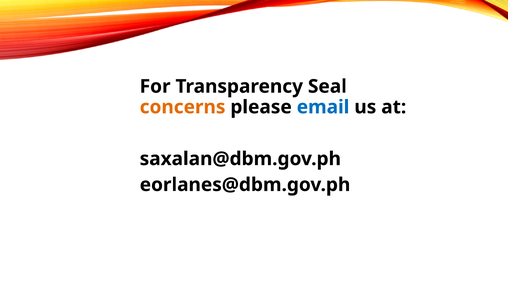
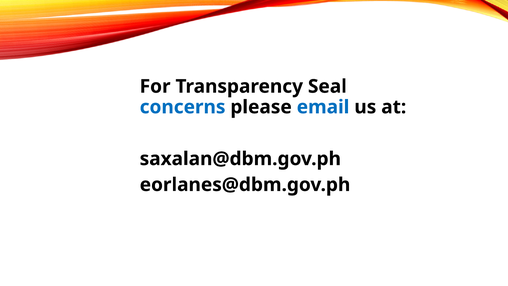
concerns colour: orange -> blue (183, 107)
